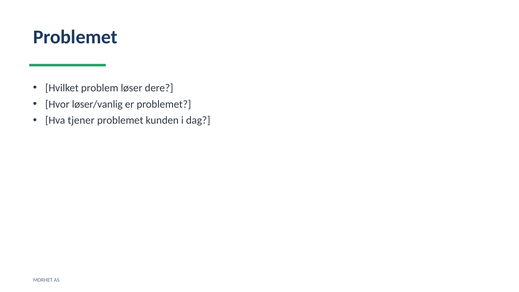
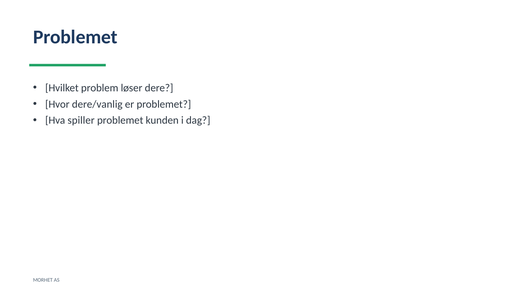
løser/vanlig: løser/vanlig -> dere/vanlig (97, 104)
tjener: tjener -> spiller (81, 120)
